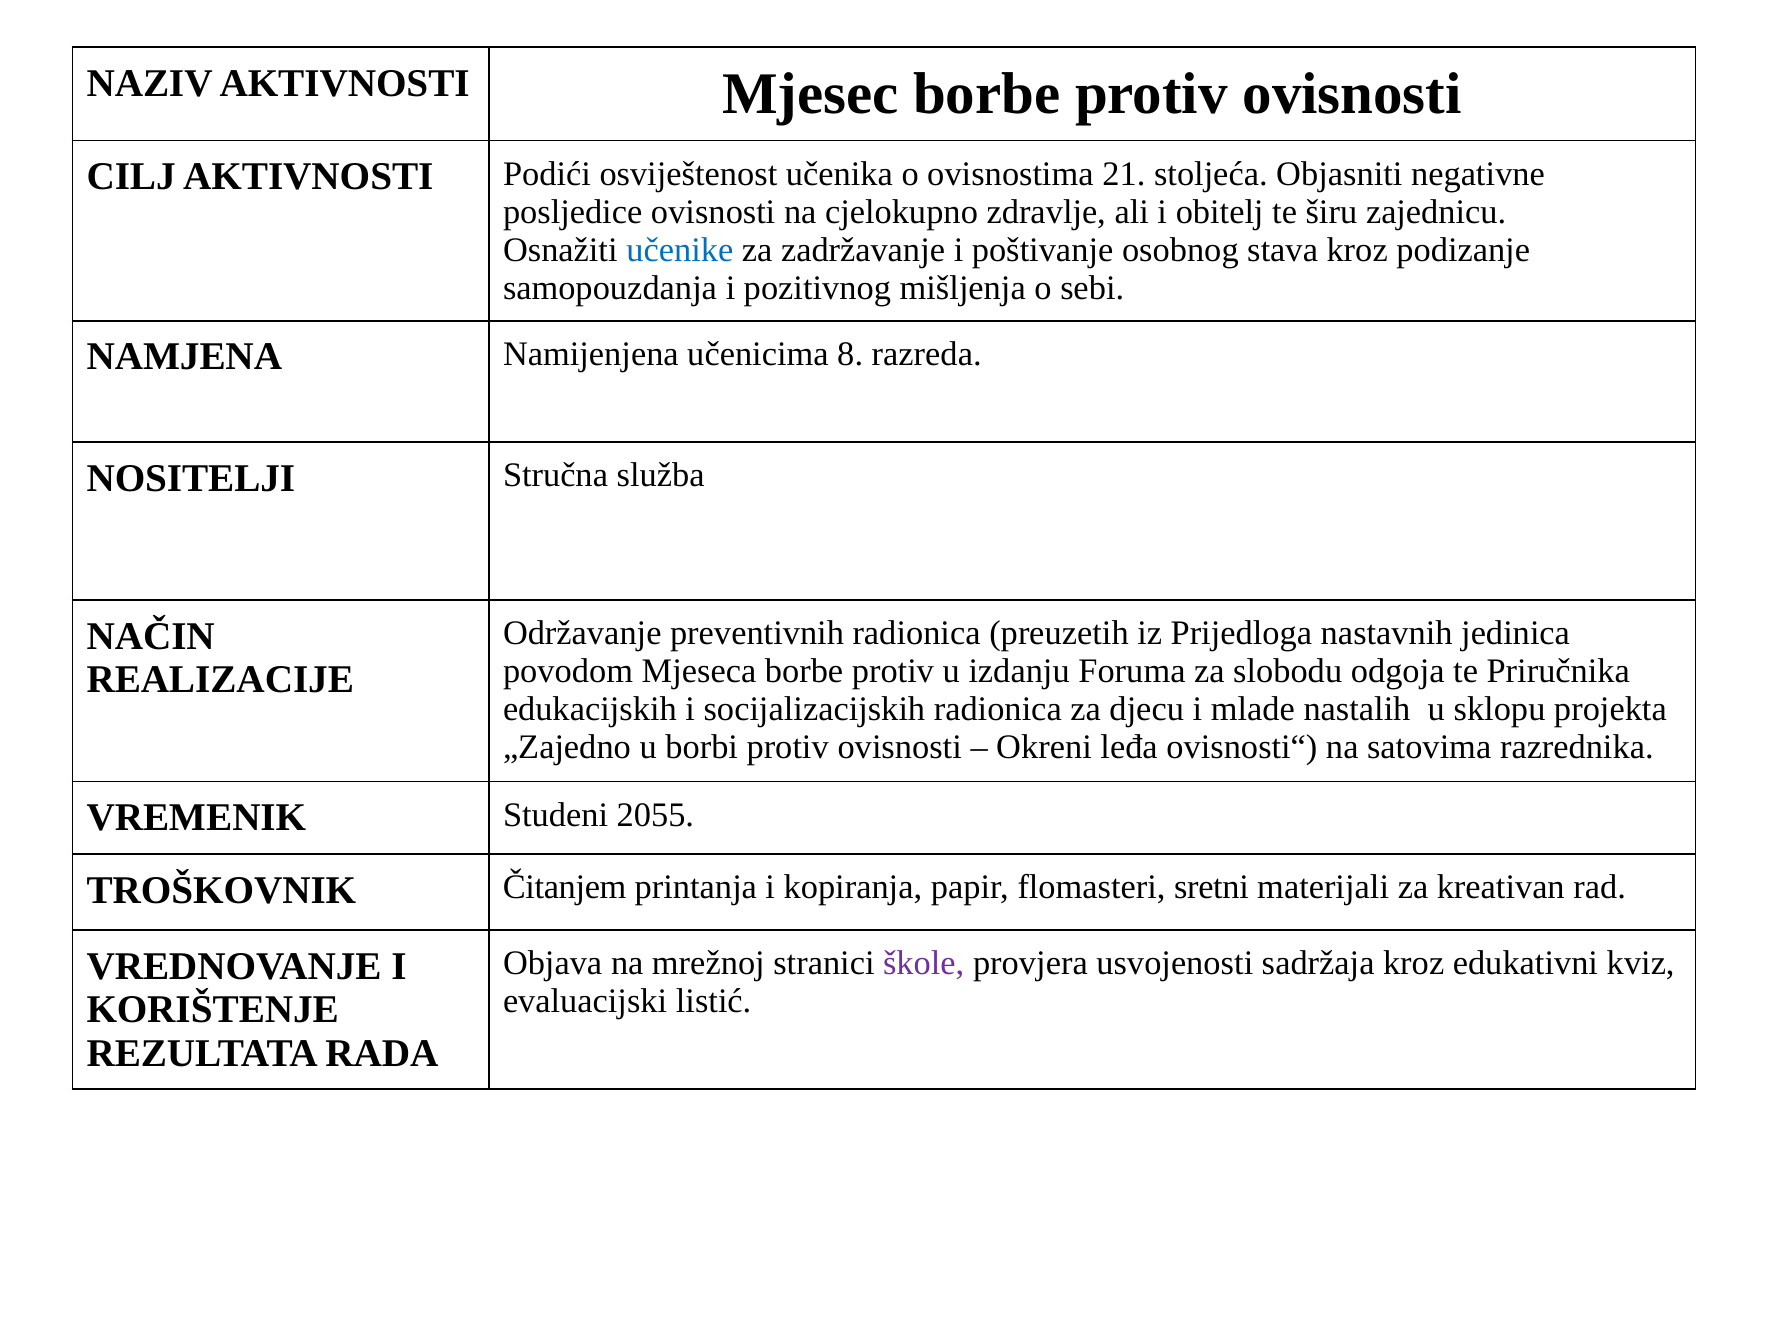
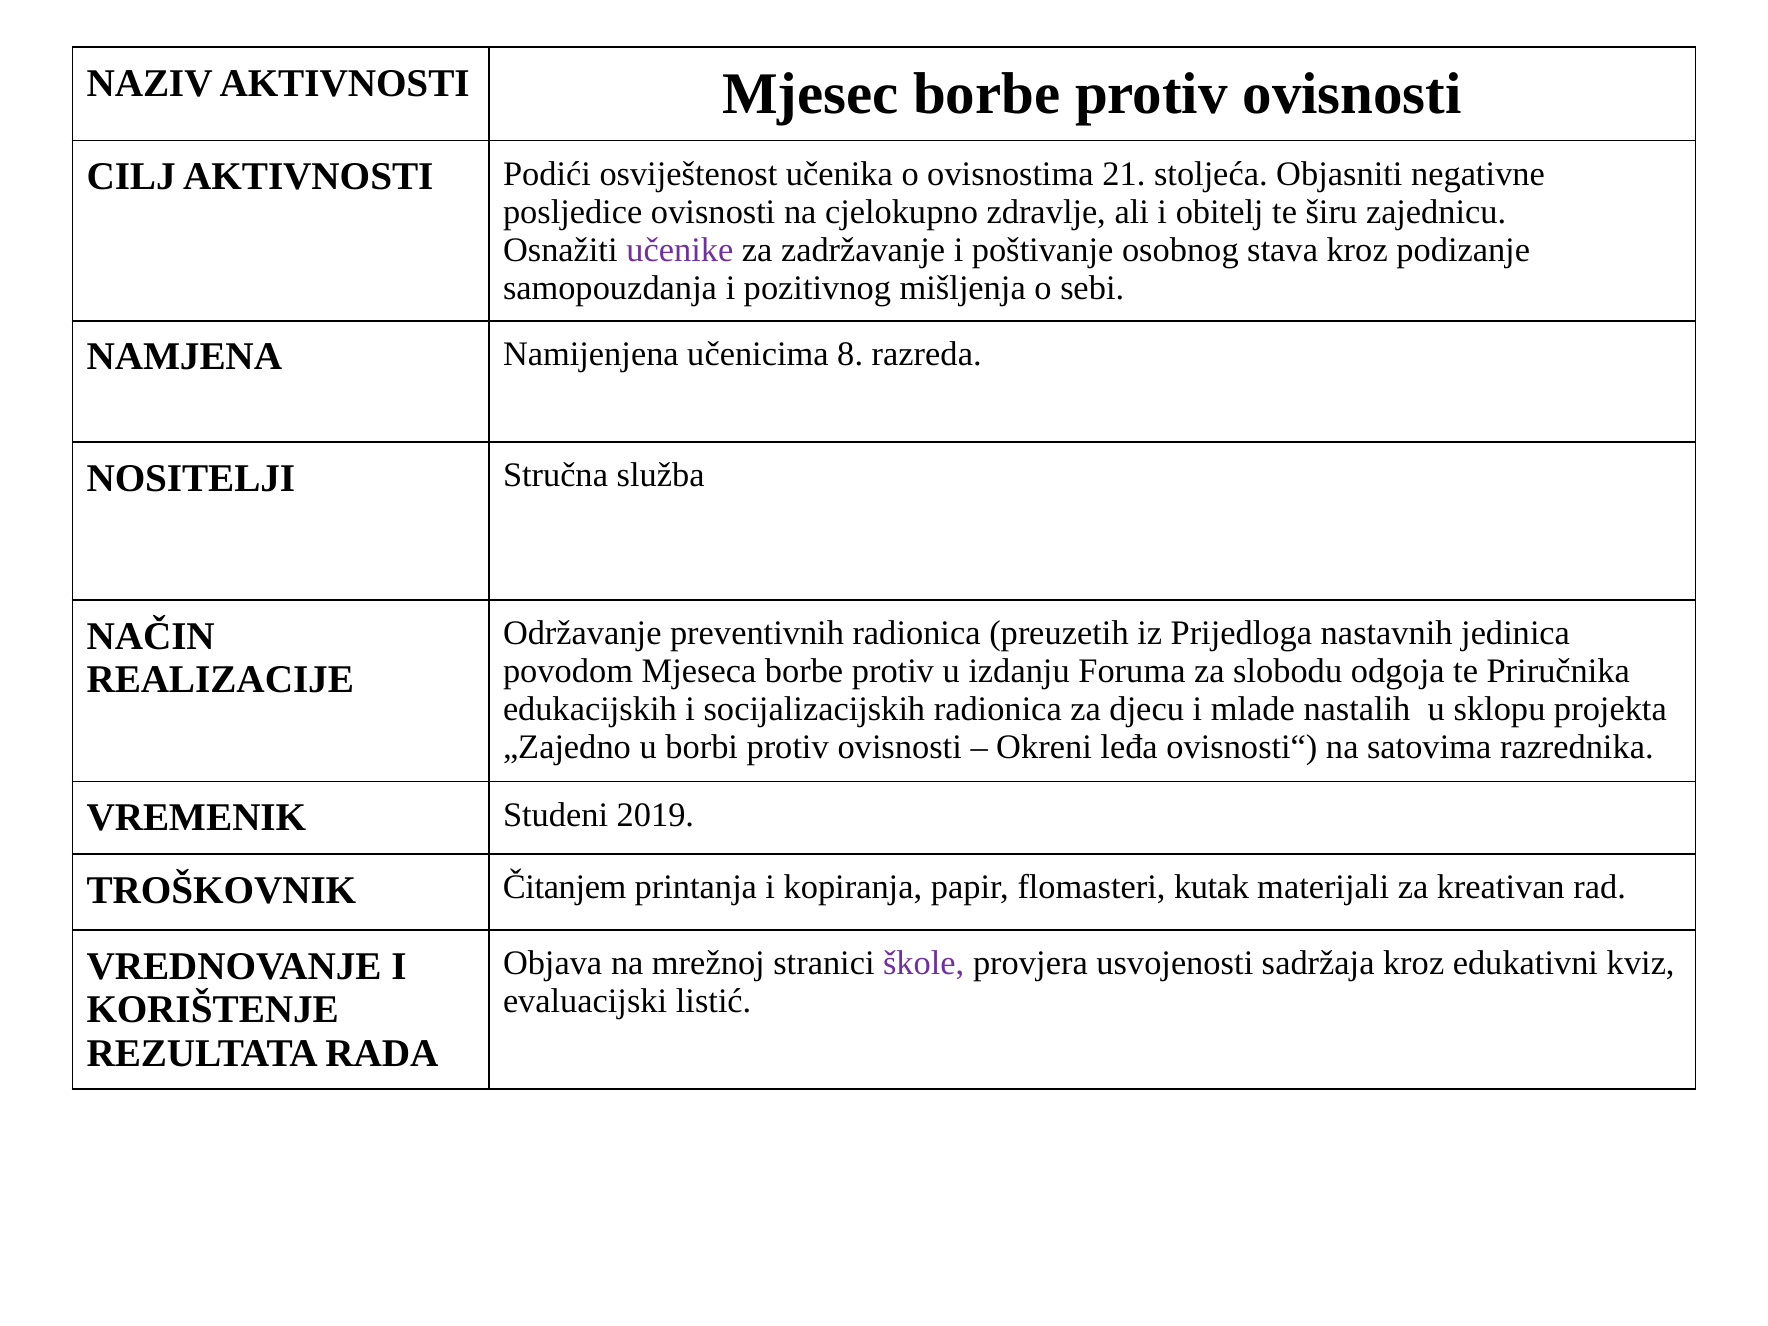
učenike colour: blue -> purple (680, 250)
2055: 2055 -> 2019 (655, 815)
sretni: sretni -> kutak (1211, 887)
